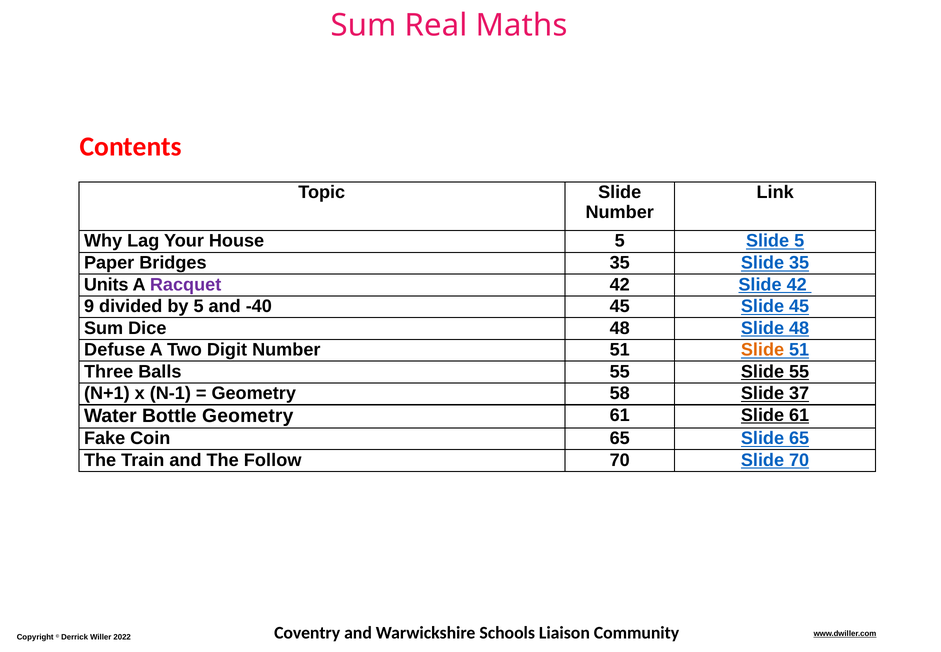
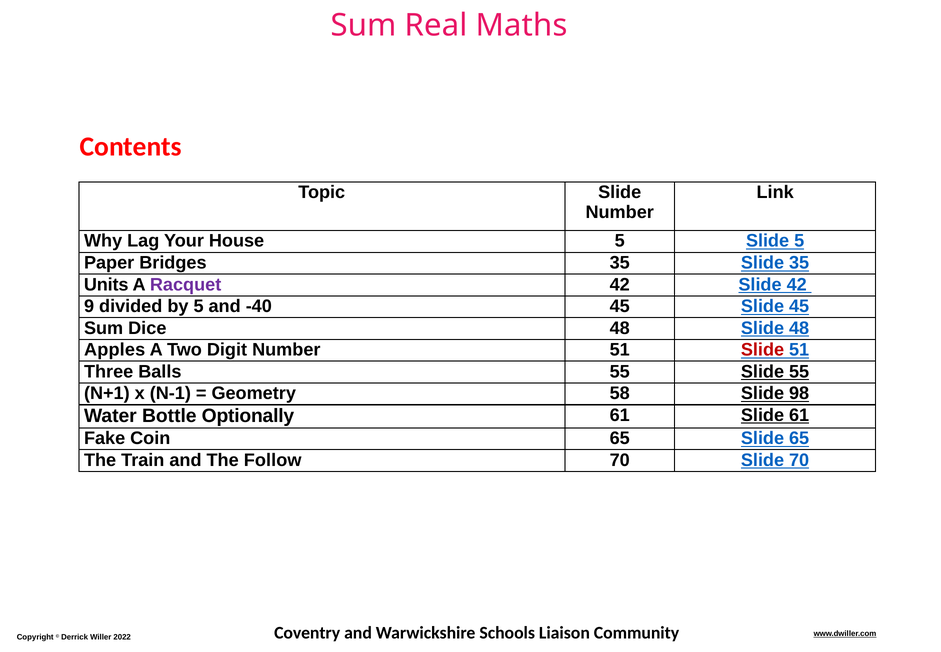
Defuse: Defuse -> Apples (115, 350)
Slide colour: orange -> red (763, 350)
37: 37 -> 98 (799, 393)
Bottle Geometry: Geometry -> Optionally (248, 415)
